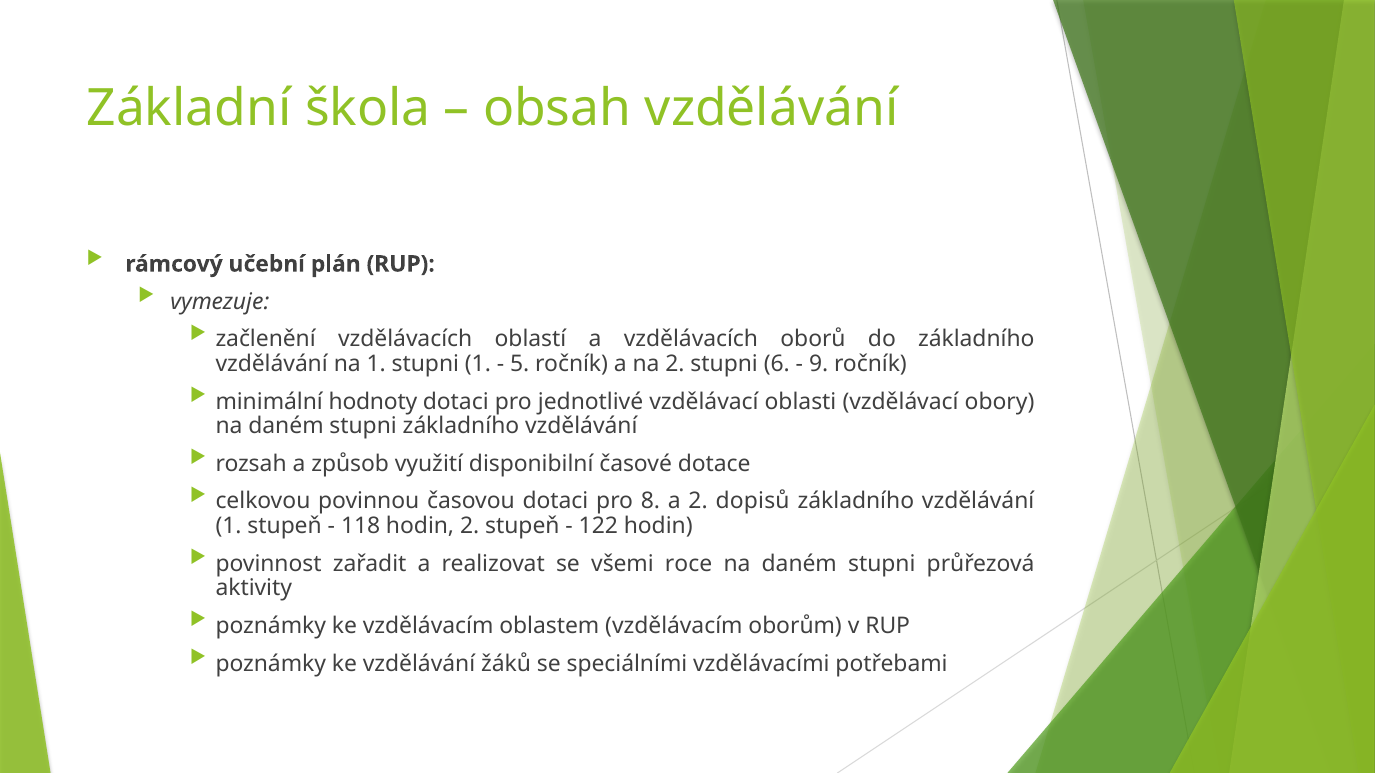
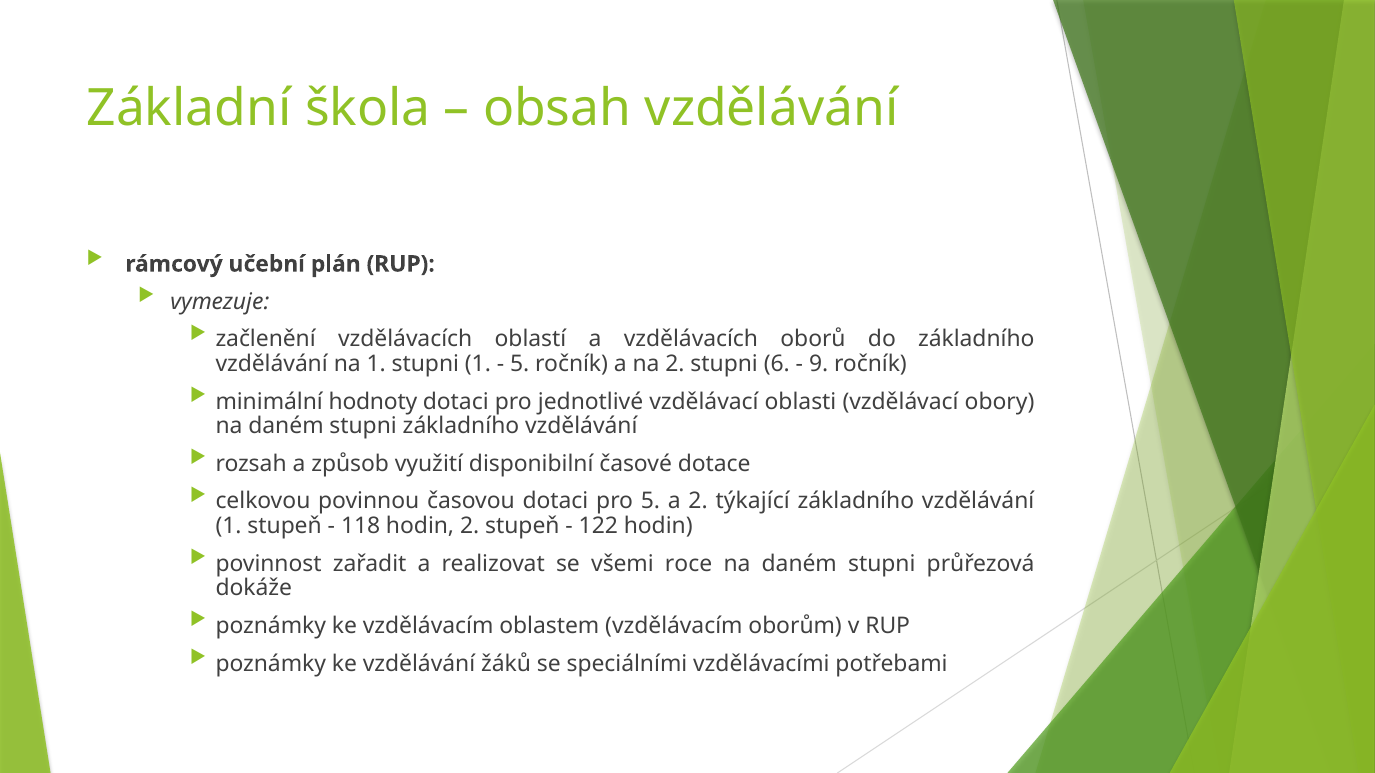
pro 8: 8 -> 5 (651, 502)
dopisů: dopisů -> týkající (753, 502)
aktivity: aktivity -> dokáže (254, 589)
